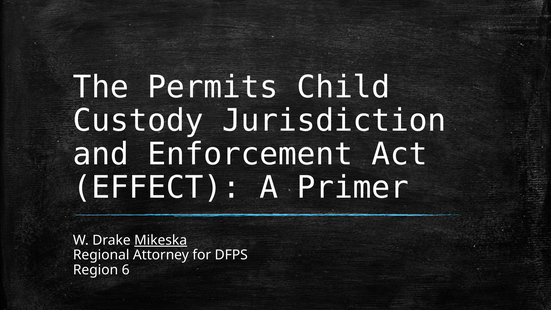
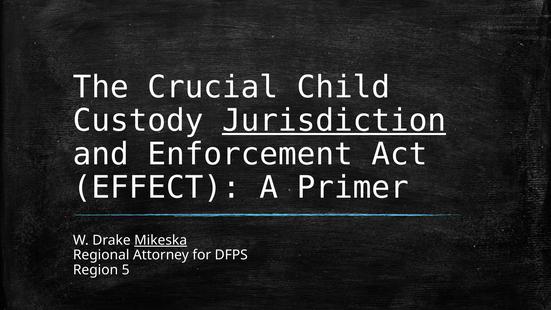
Permits: Permits -> Crucial (213, 87)
Jurisdiction underline: none -> present (334, 121)
6: 6 -> 5 (126, 270)
